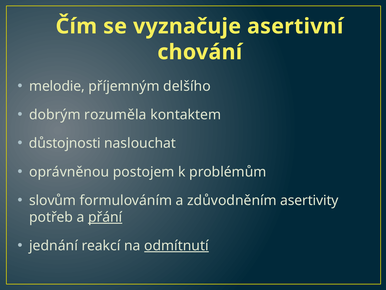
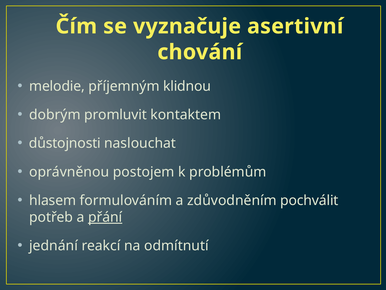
delšího: delšího -> klidnou (187, 86)
rozuměla: rozuměla -> promluvit (115, 115)
slovům: slovům -> hlasem (53, 200)
asertivity: asertivity -> pochválit (309, 200)
odmítnutí underline: present -> none (176, 245)
